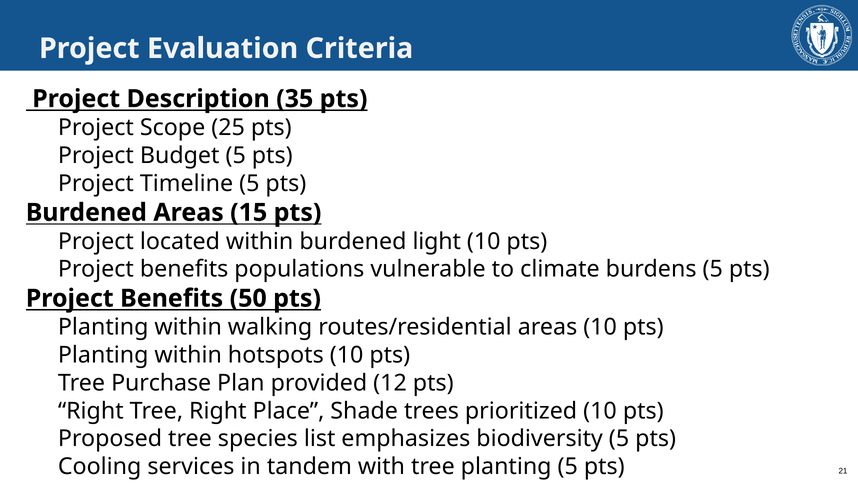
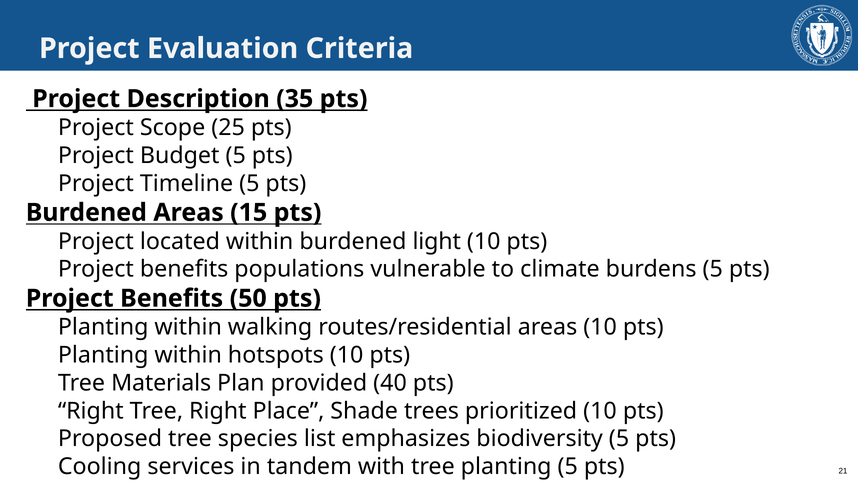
Purchase: Purchase -> Materials (161, 383)
12: 12 -> 40 (390, 383)
